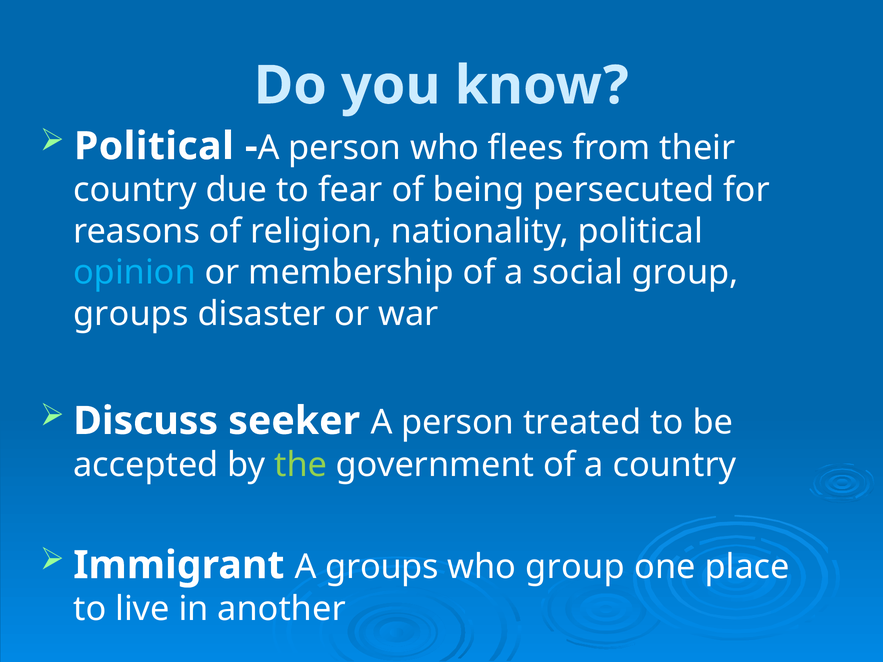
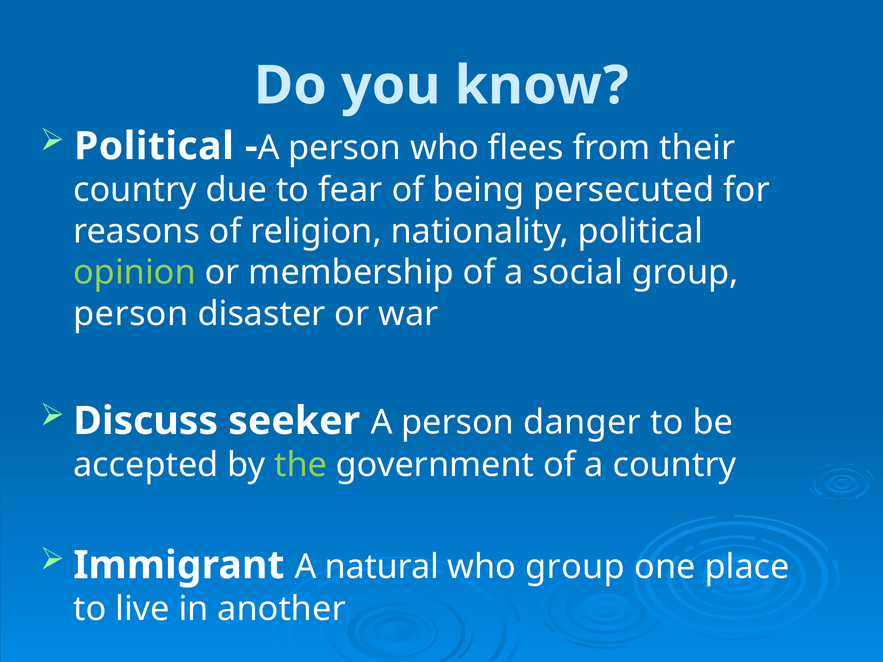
opinion colour: light blue -> light green (135, 273)
groups: groups -> person (131, 314)
treated: treated -> danger (582, 423)
A groups: groups -> natural (382, 567)
